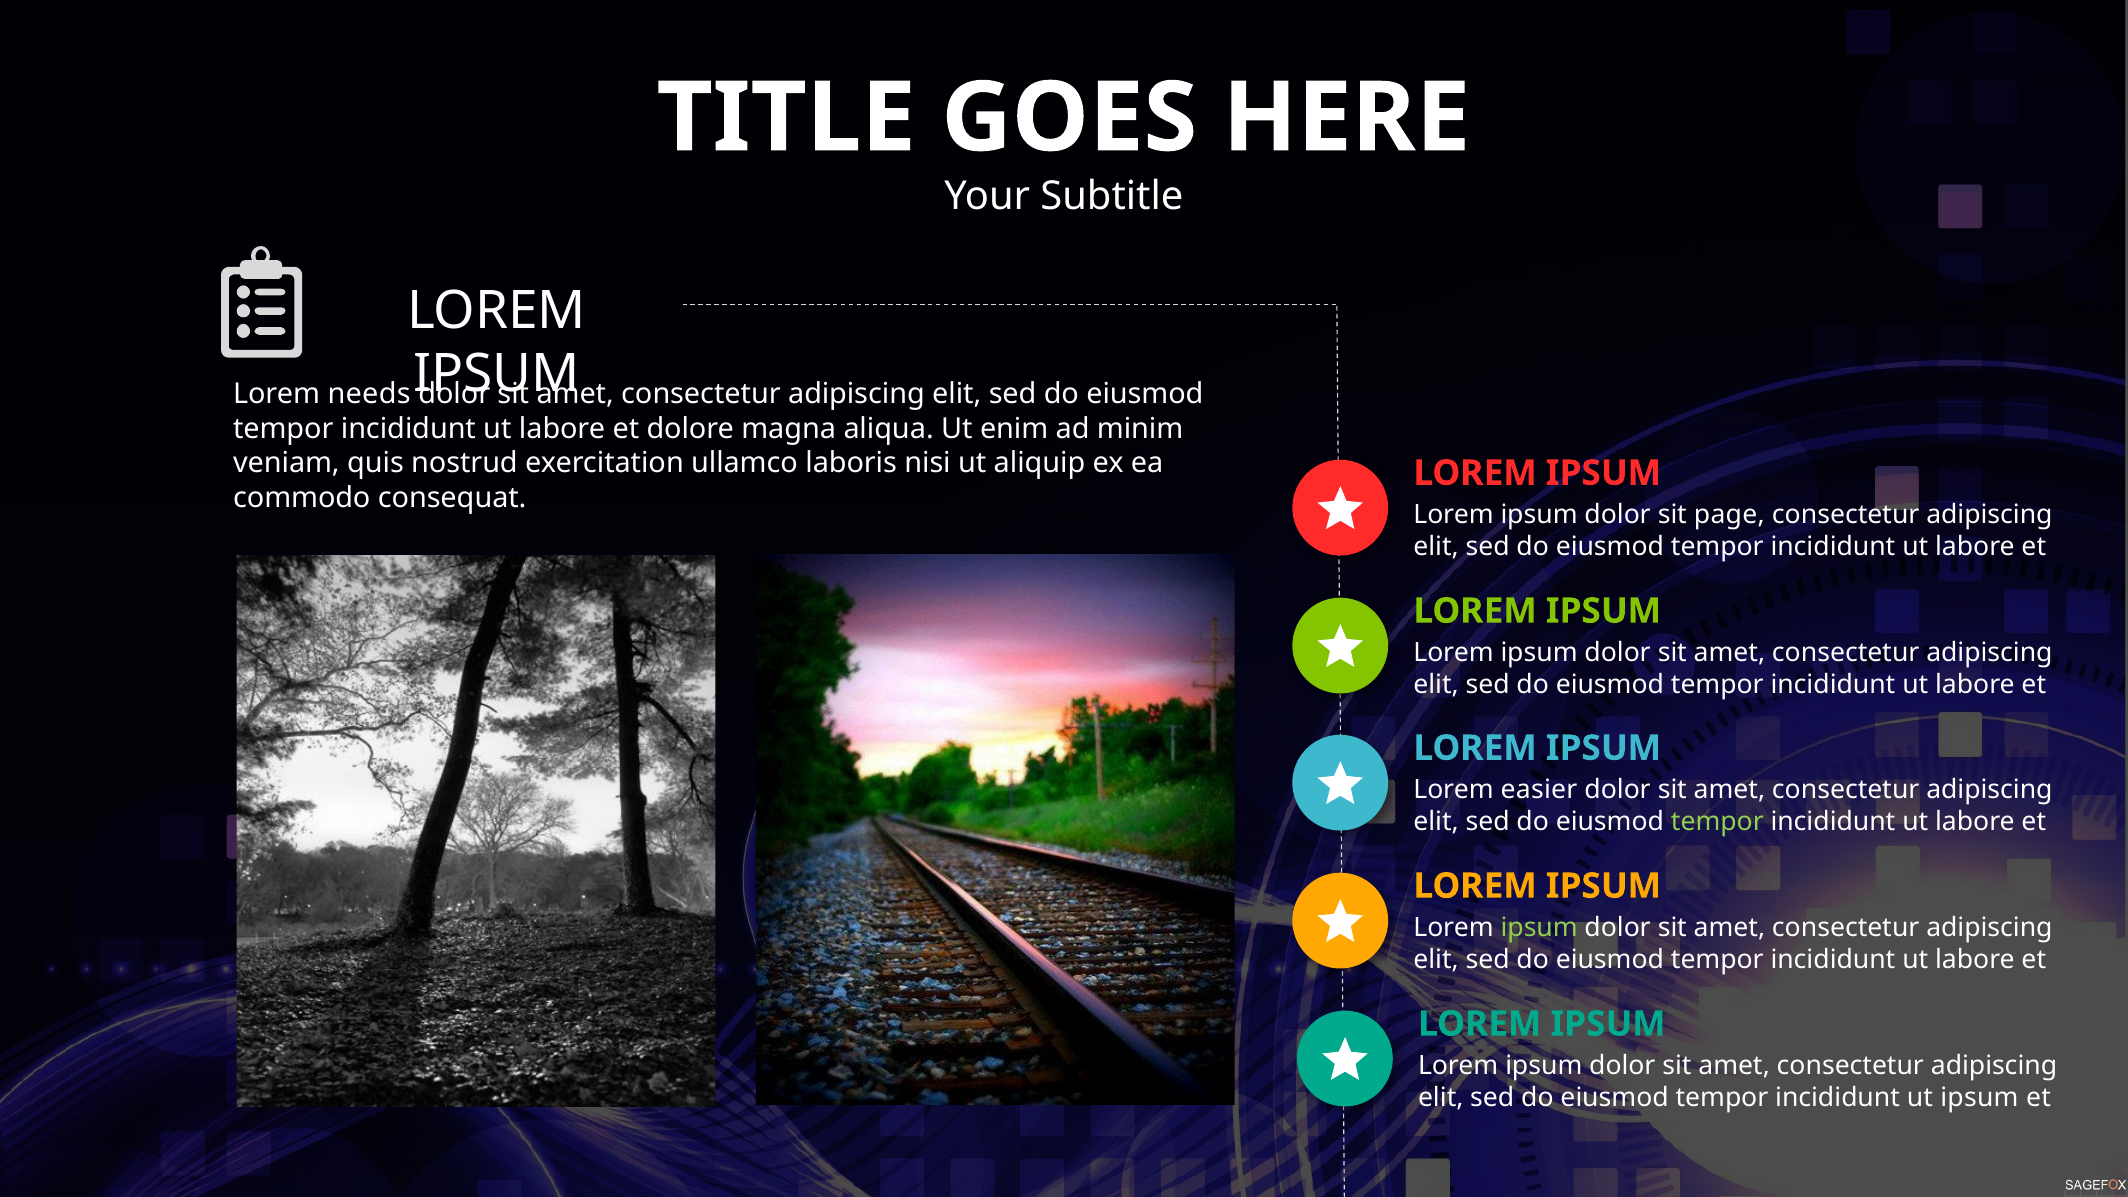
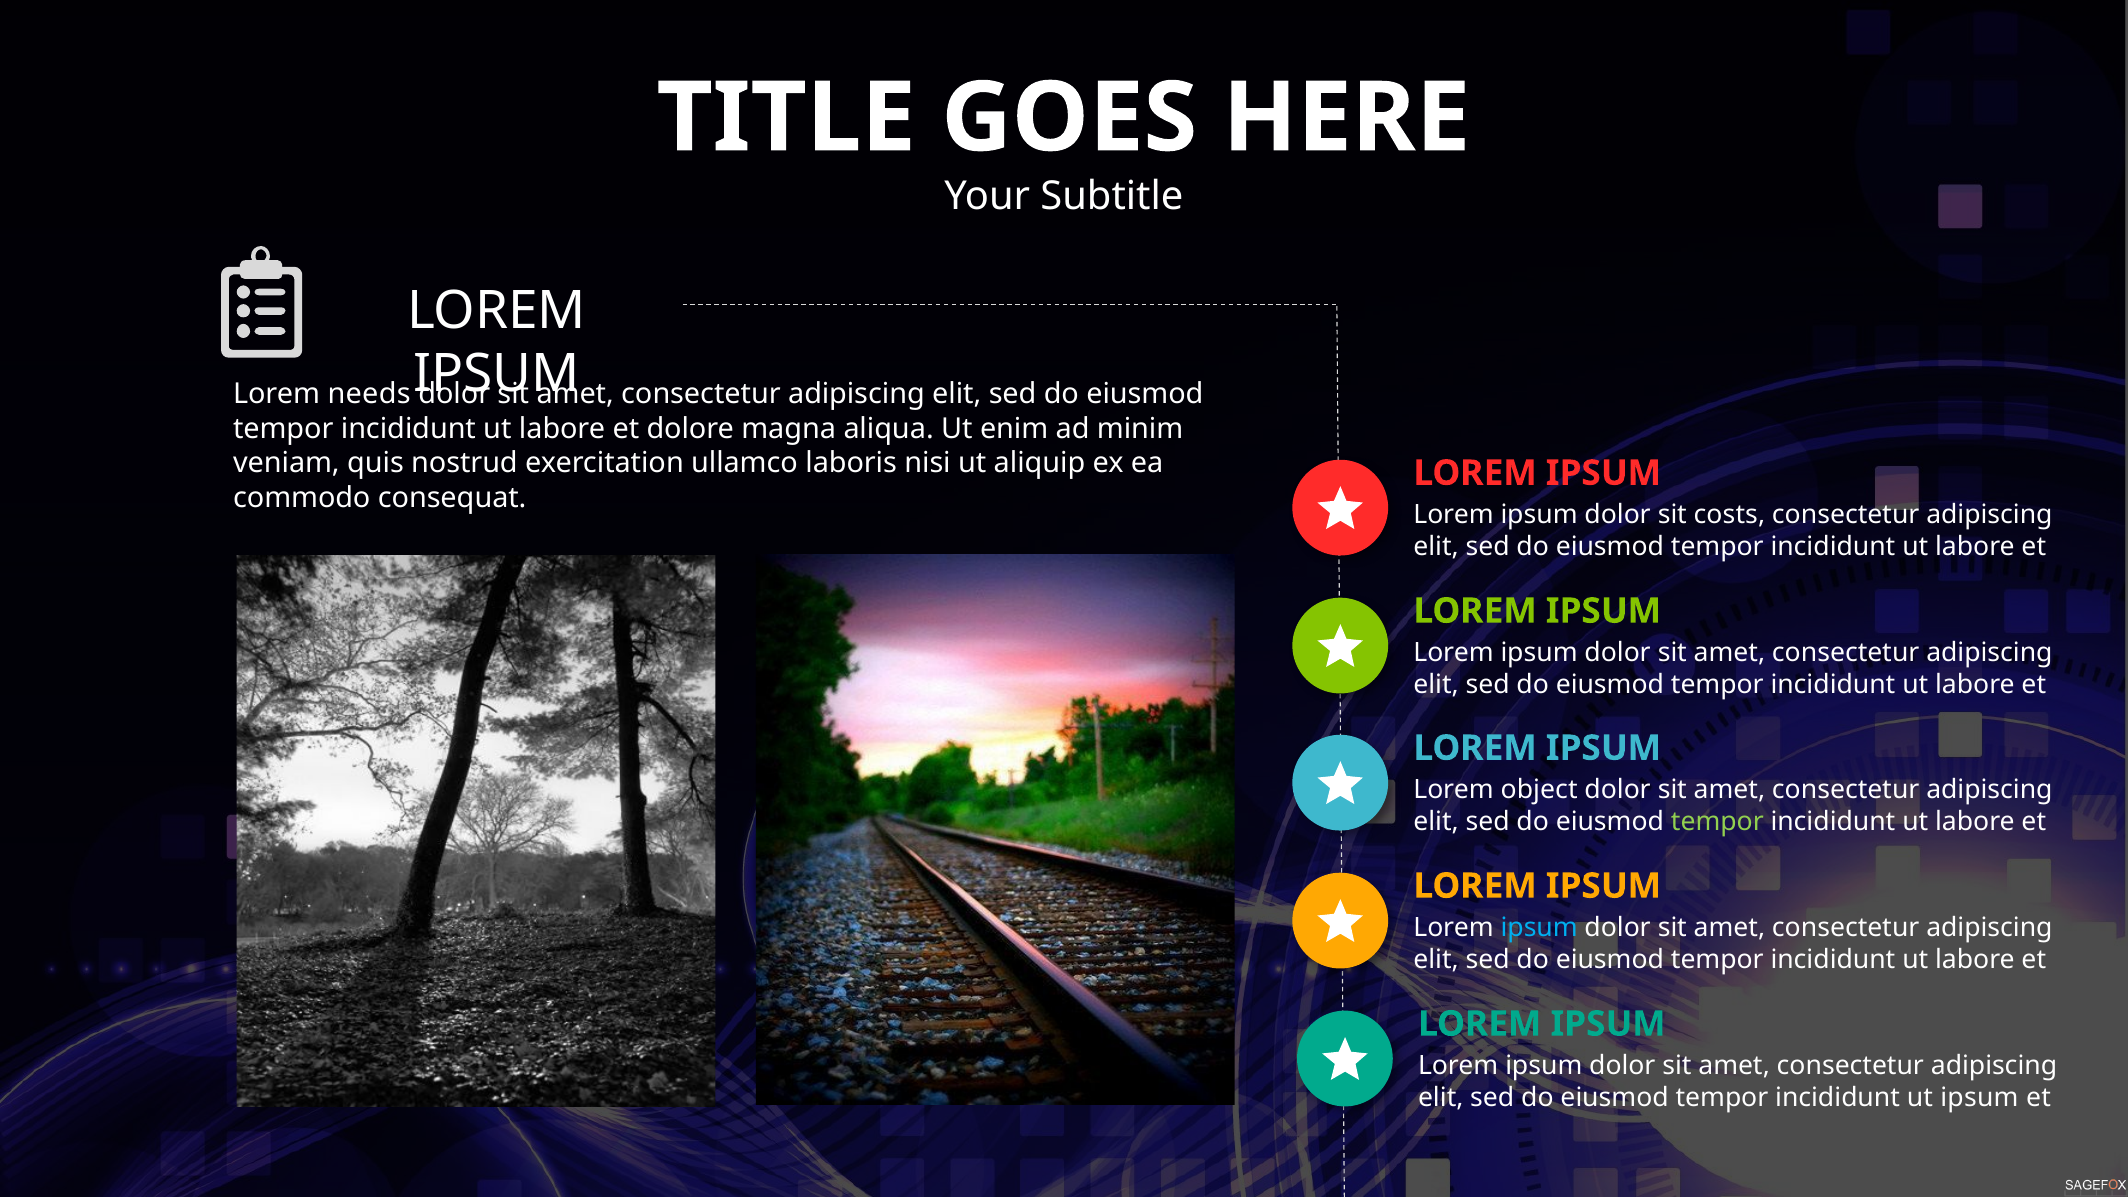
page: page -> costs (1729, 515)
easier: easier -> object (1539, 790)
ipsum colour: light green -> light blue (1539, 928)
